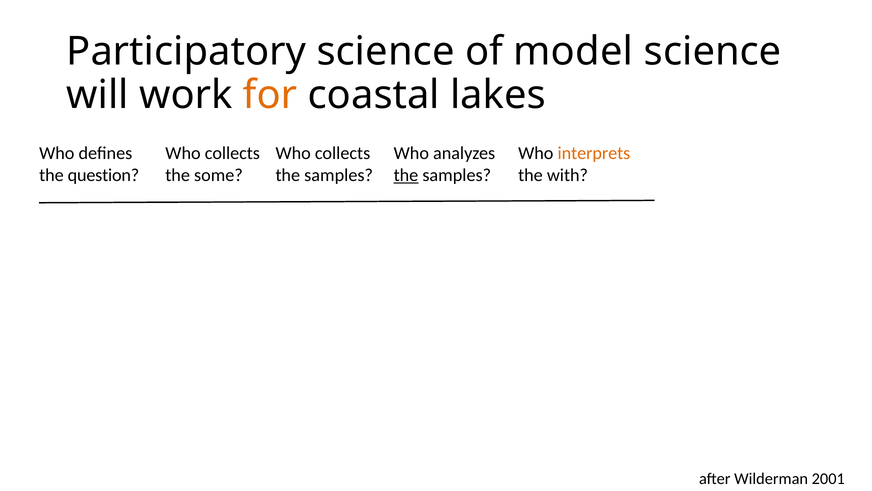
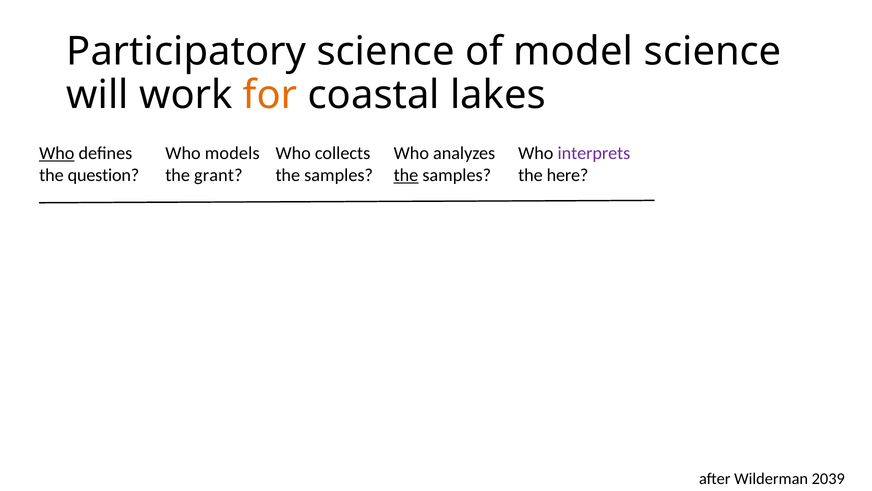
Who underline: none -> present (57, 153)
collects: collects -> models (232, 153)
interprets colour: orange -> purple (594, 153)
some: some -> grant (218, 175)
with: with -> here (568, 175)
2001: 2001 -> 2039 (828, 478)
